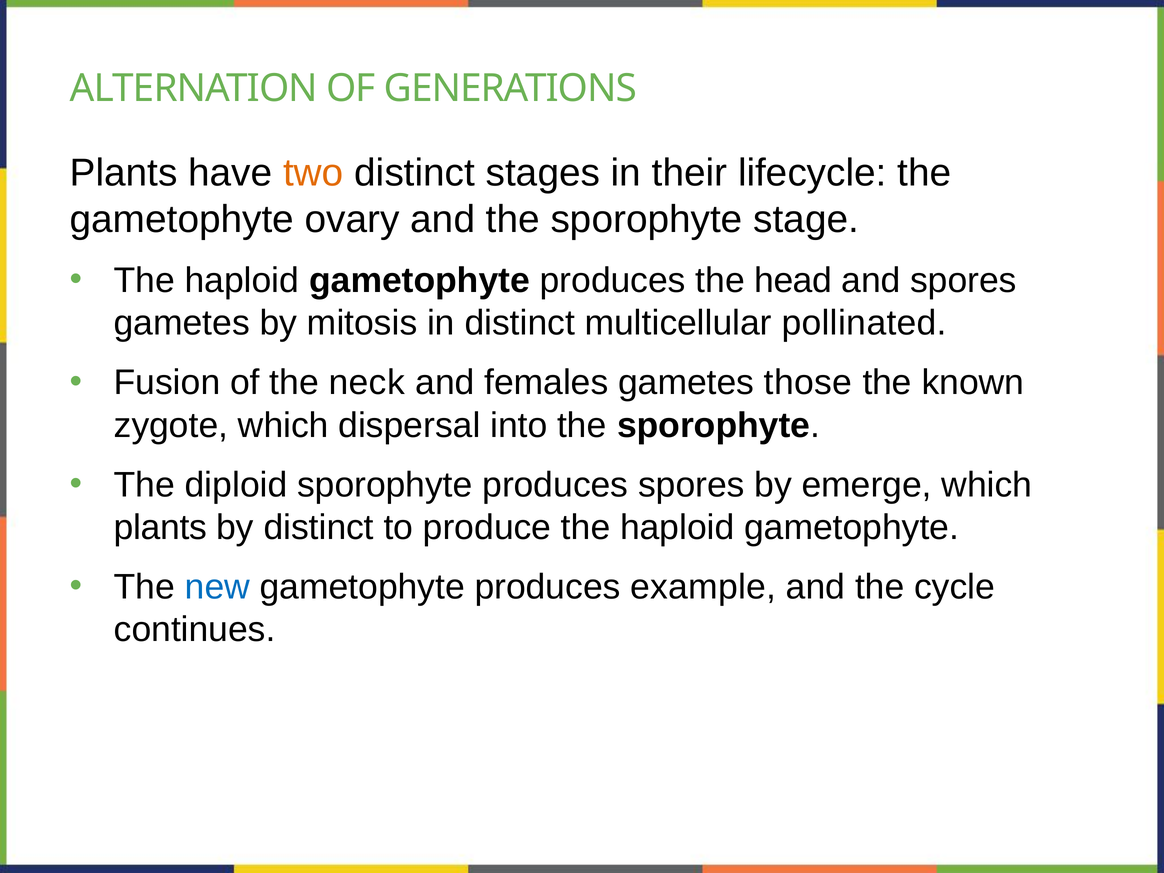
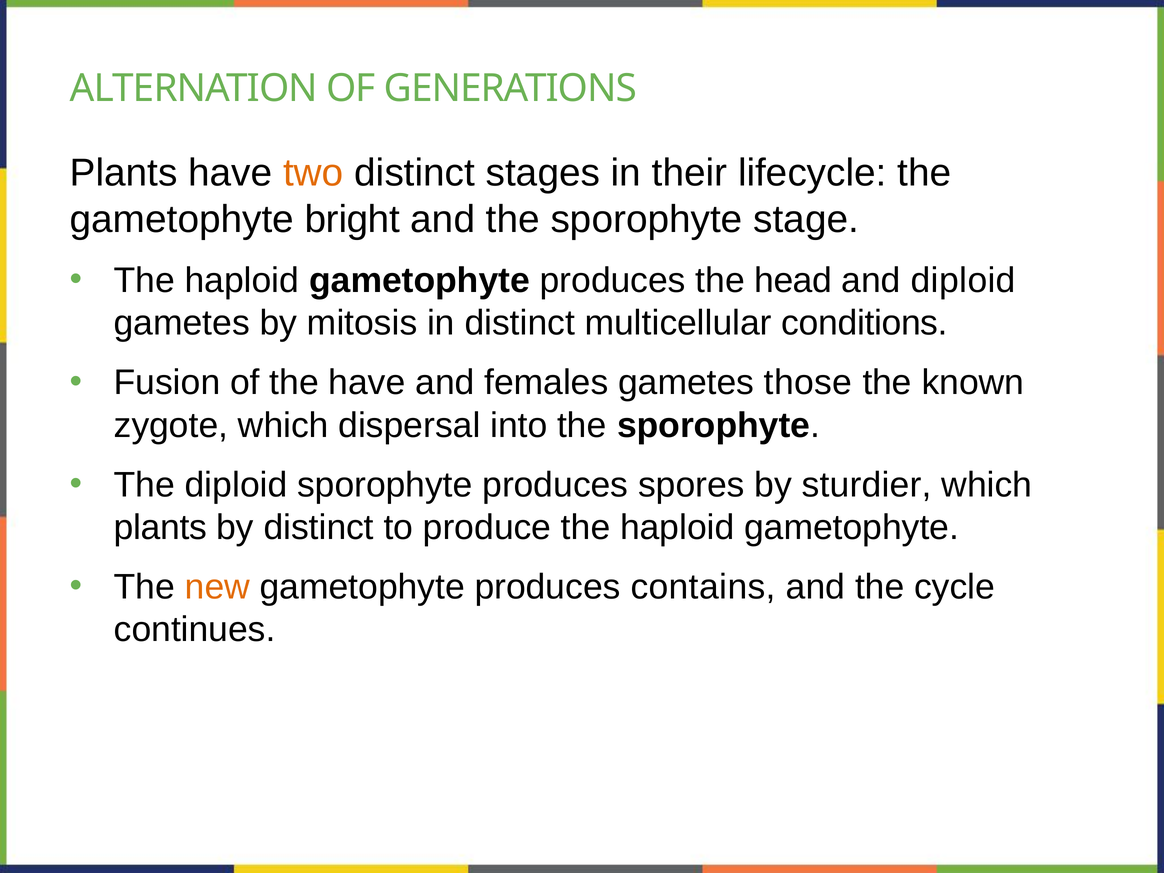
ovary: ovary -> bright (352, 219)
and spores: spores -> diploid (963, 281)
pollinated: pollinated -> conditions (865, 323)
the neck: neck -> have (367, 383)
emerge: emerge -> sturdier (867, 485)
new colour: blue -> orange (217, 587)
example: example -> contains (703, 587)
